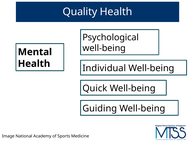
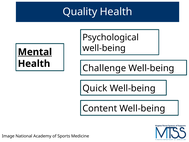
Mental underline: none -> present (35, 52)
Individual: Individual -> Challenge (104, 68)
Guiding: Guiding -> Content (100, 108)
